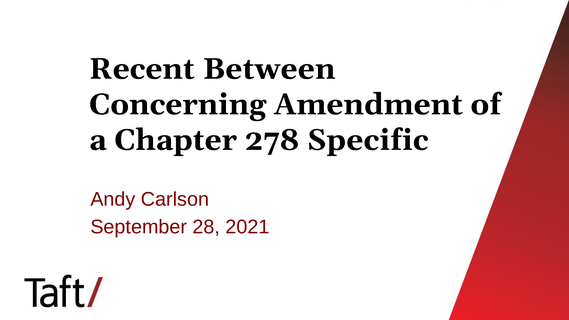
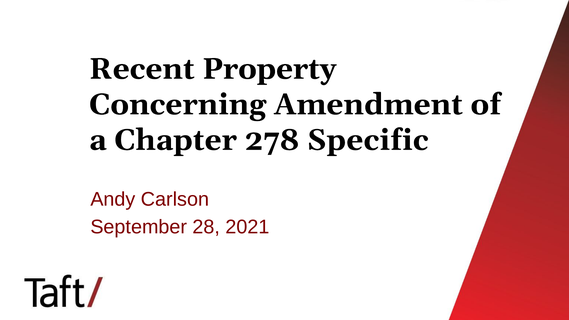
Between: Between -> Property (269, 69)
